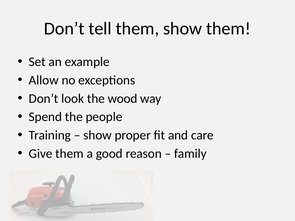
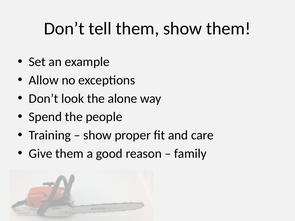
wood: wood -> alone (122, 99)
